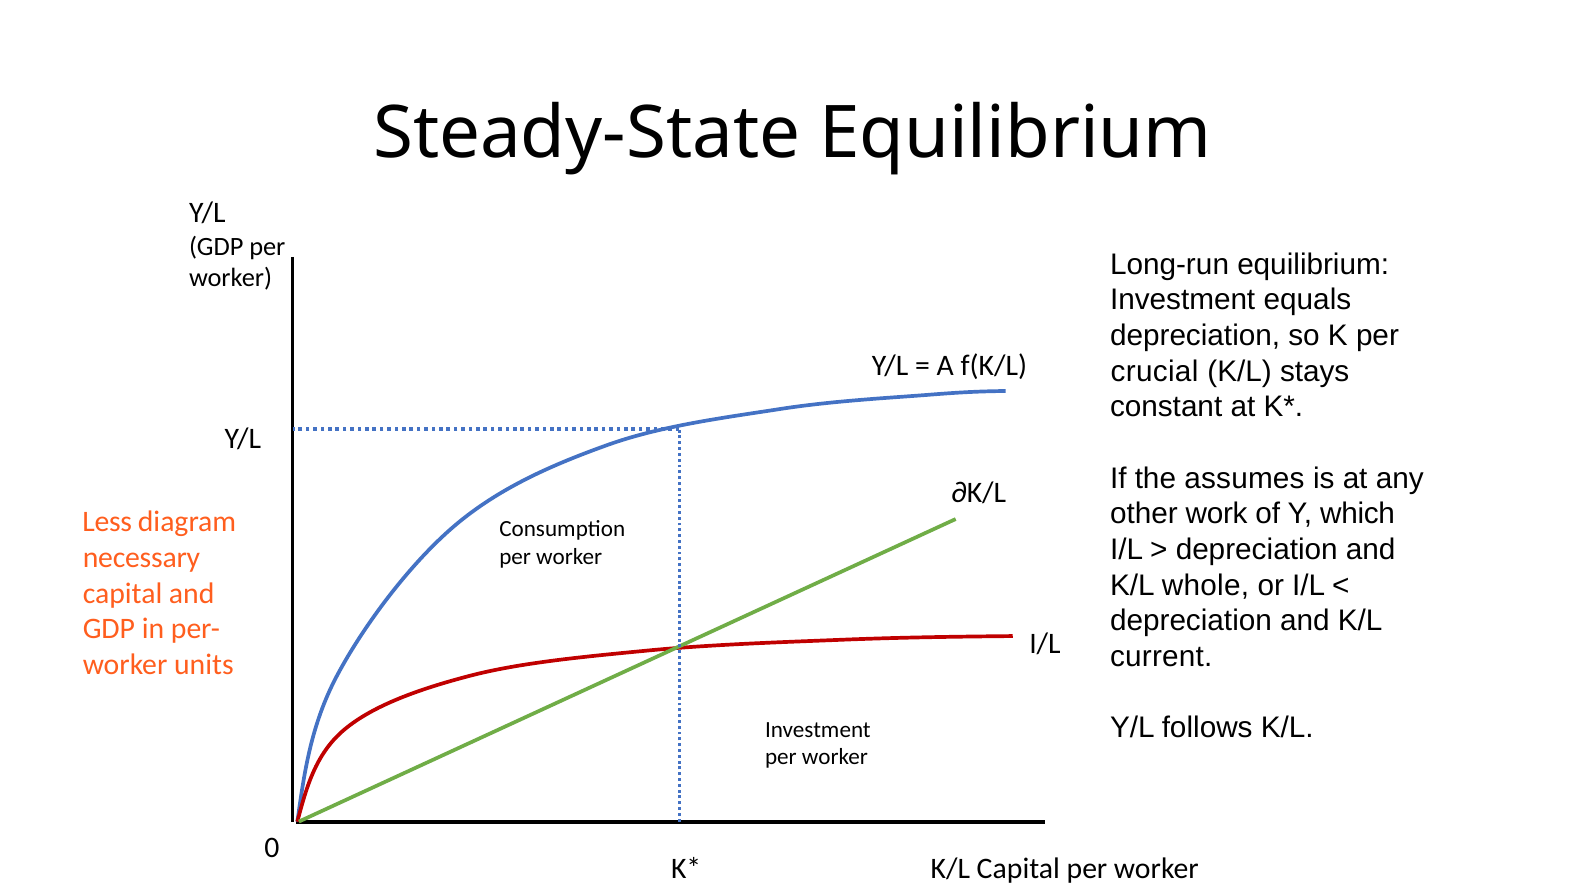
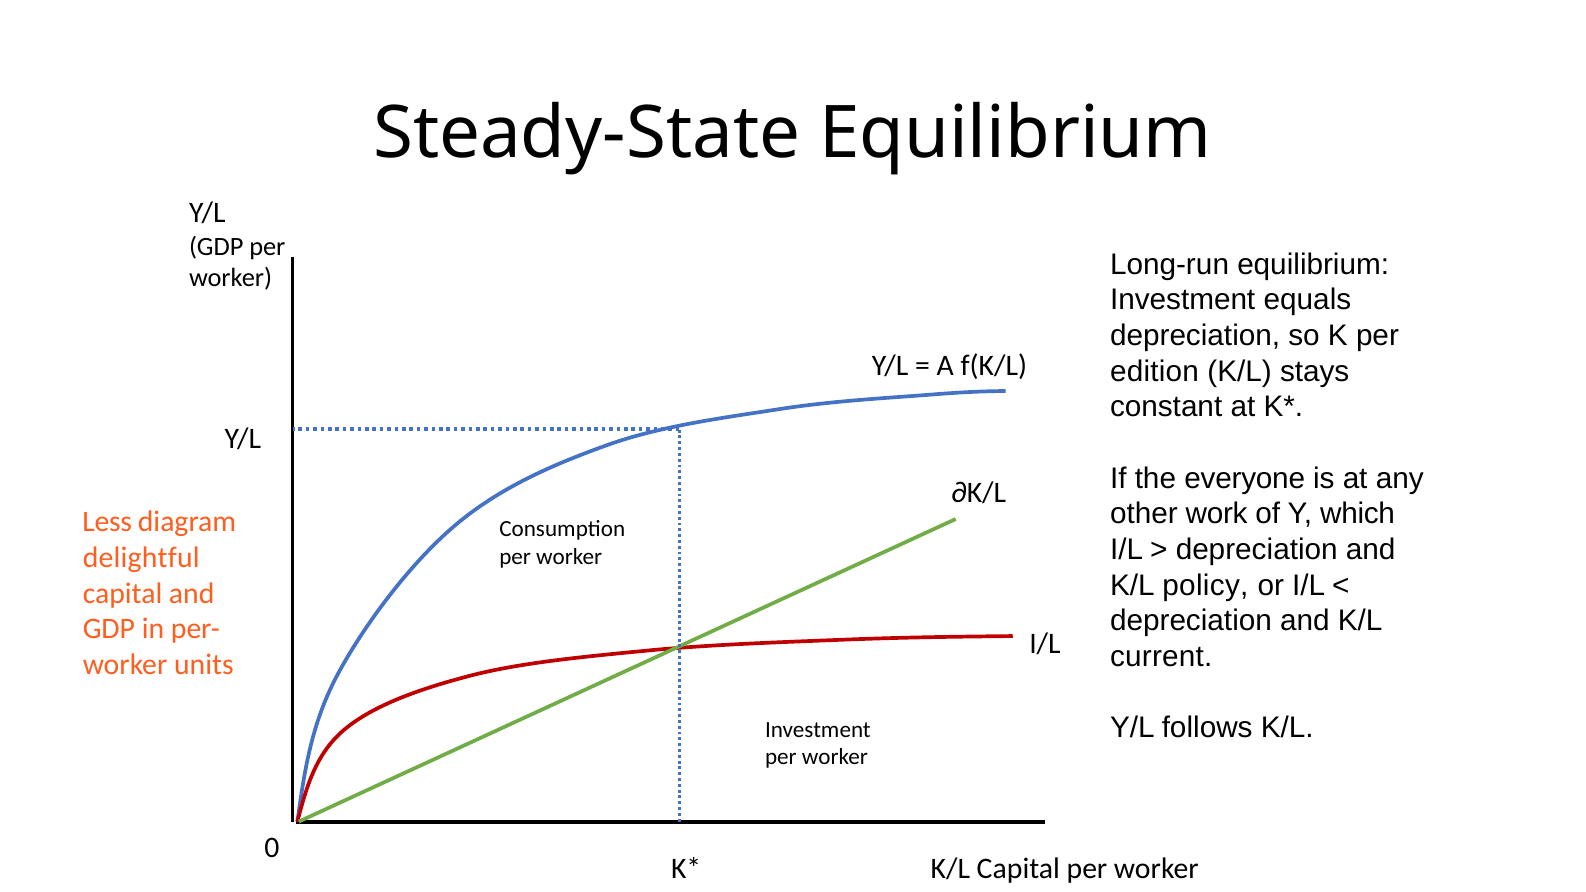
crucial: crucial -> edition (1155, 371)
assumes: assumes -> everyone (1245, 478)
necessary: necessary -> delightful (141, 558)
whole: whole -> policy (1205, 585)
